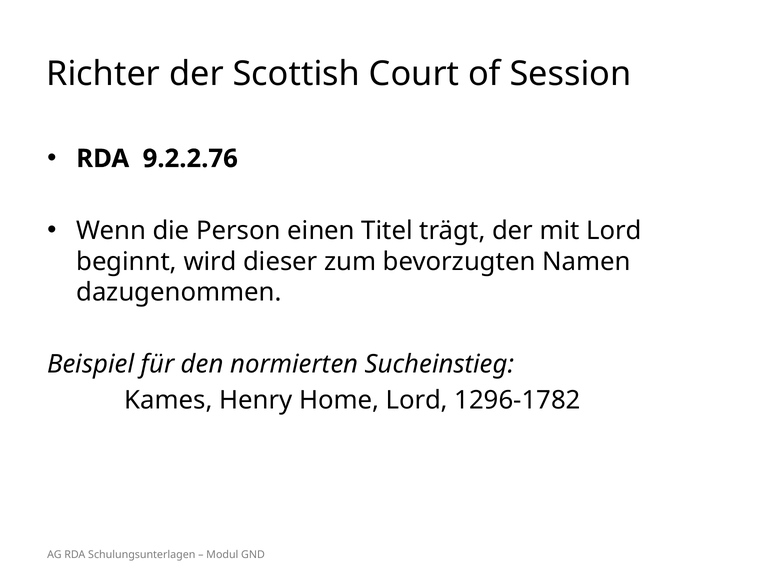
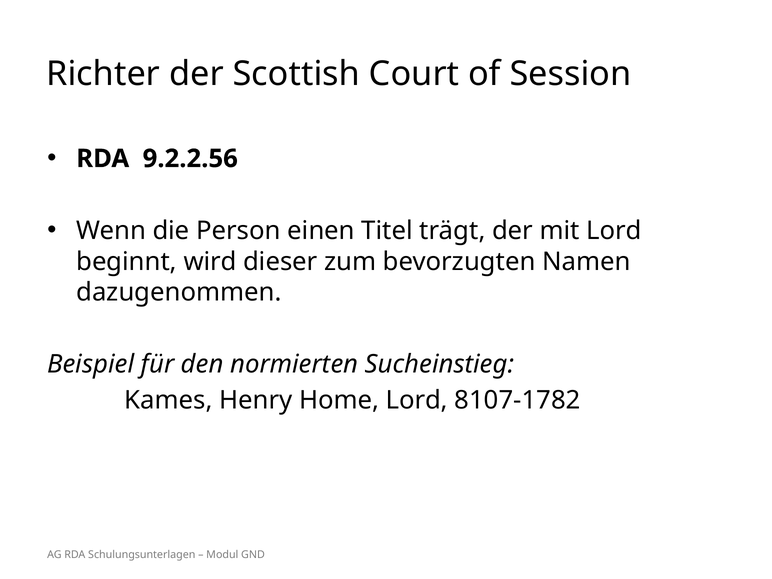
9.2.2.76: 9.2.2.76 -> 9.2.2.56 (190, 159)
1296-1782: 1296-1782 -> 8107-1782 (517, 400)
